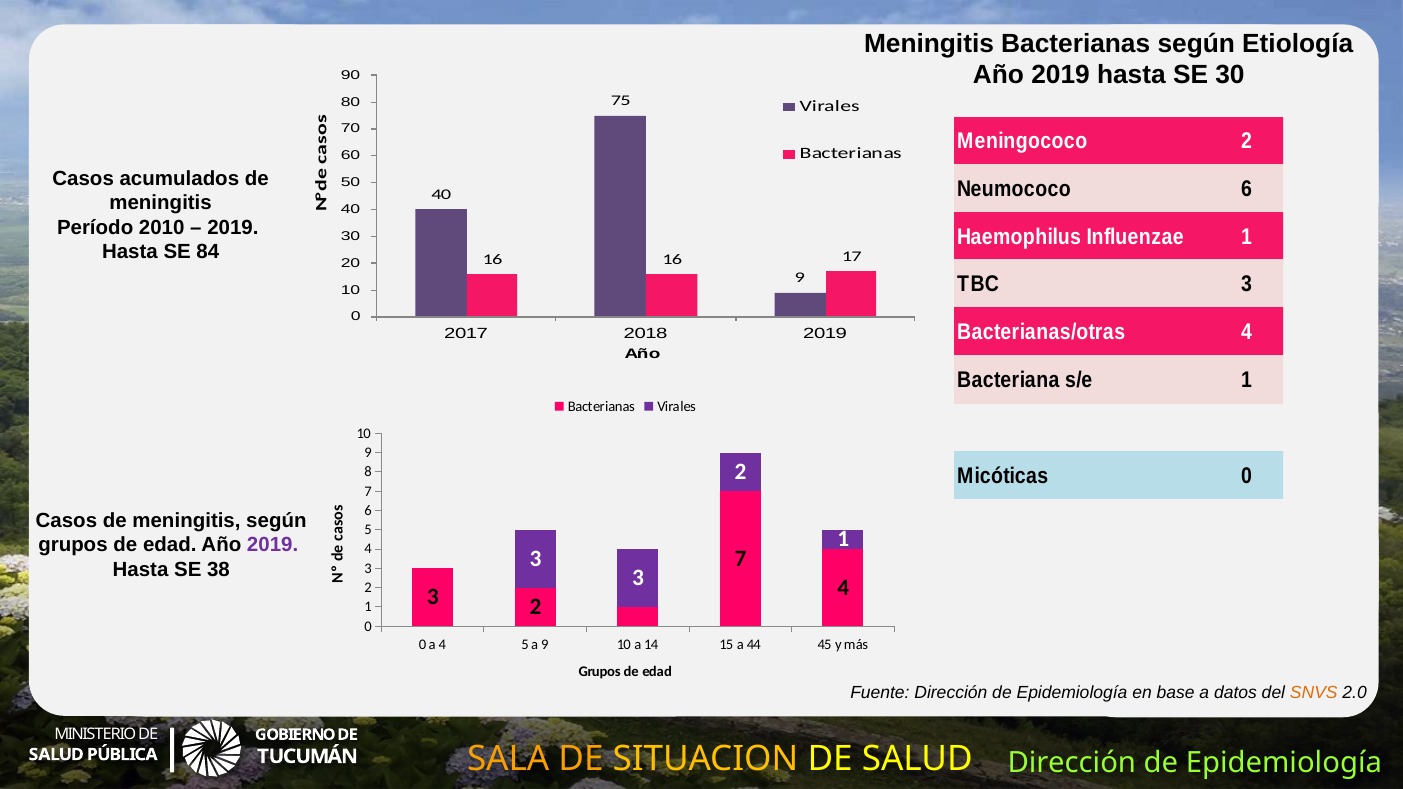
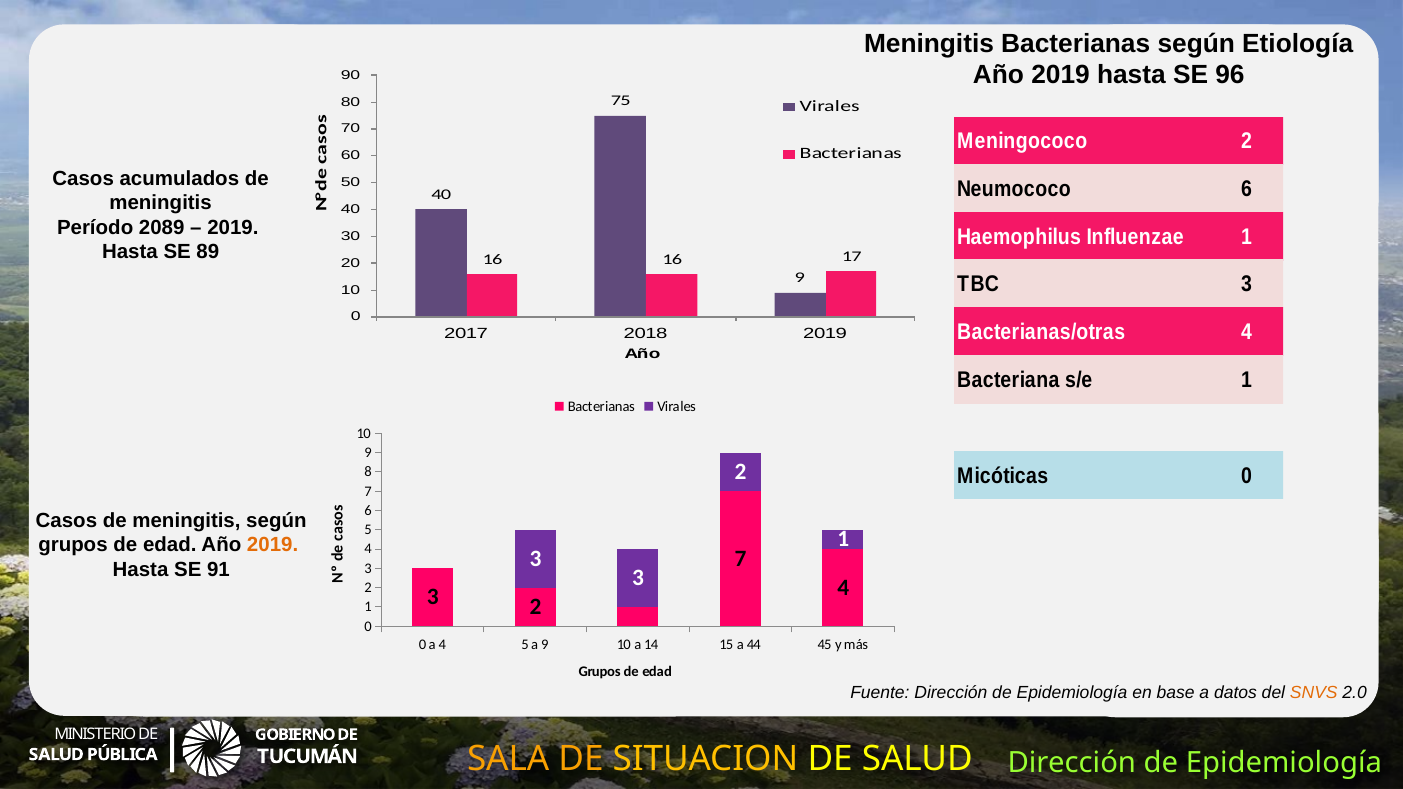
SE 30: 30 -> 96 (1230, 75)
2010: 2010 -> 2089 (162, 228)
84: 84 -> 89 (208, 252)
2019 colour: purple -> orange (273, 545)
38: 38 -> 91 (218, 570)
